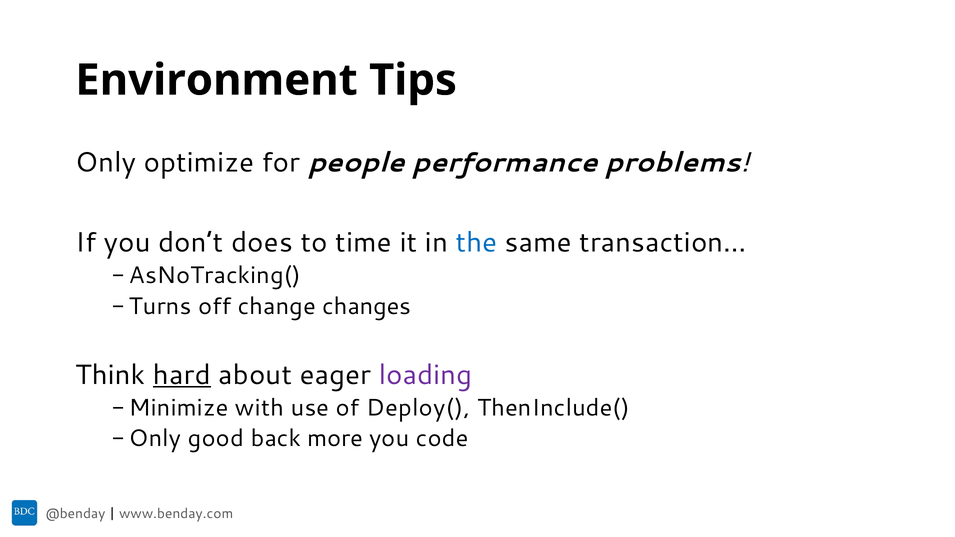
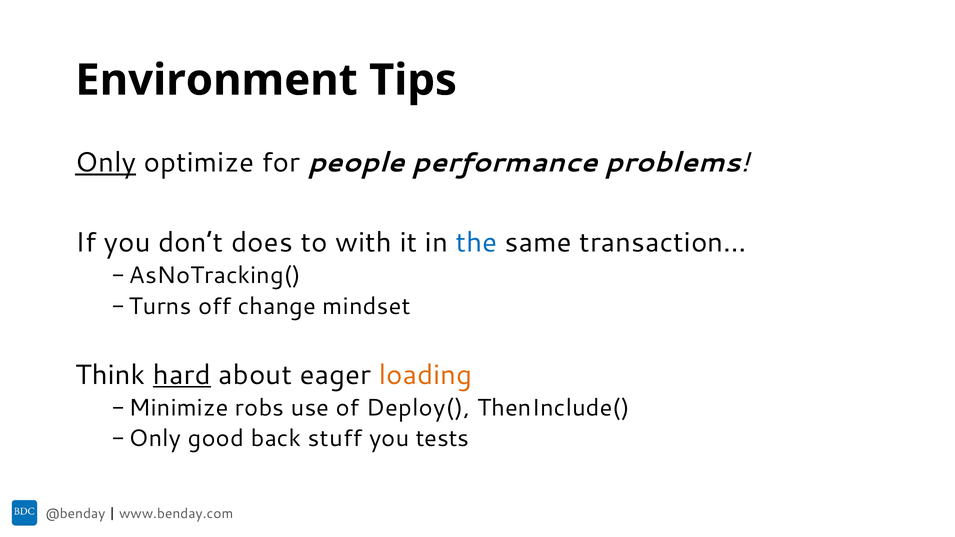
Only underline: none -> present (106, 163)
time: time -> with (364, 243)
changes: changes -> mindset (367, 306)
loading colour: purple -> orange (426, 375)
with: with -> robs (260, 408)
more: more -> stuff (335, 439)
code: code -> tests (443, 439)
